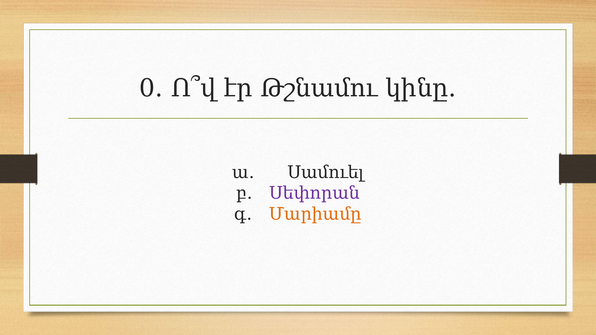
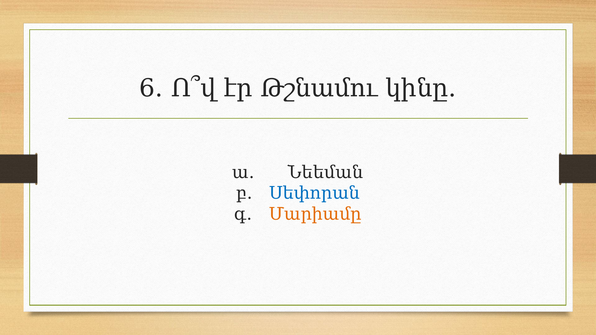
0․: 0․ -> 6․ (151, 88)
Սամուել: Սամուել -> Նեեման (326, 173)
Սեփորան colour: purple -> blue (314, 193)
